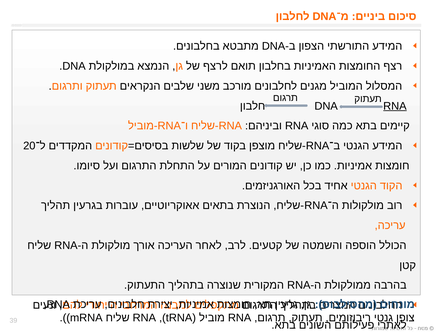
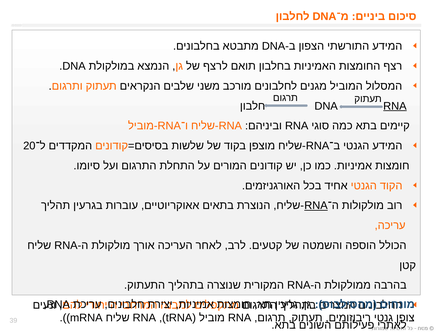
RNA underline: none -> present (316, 206)
